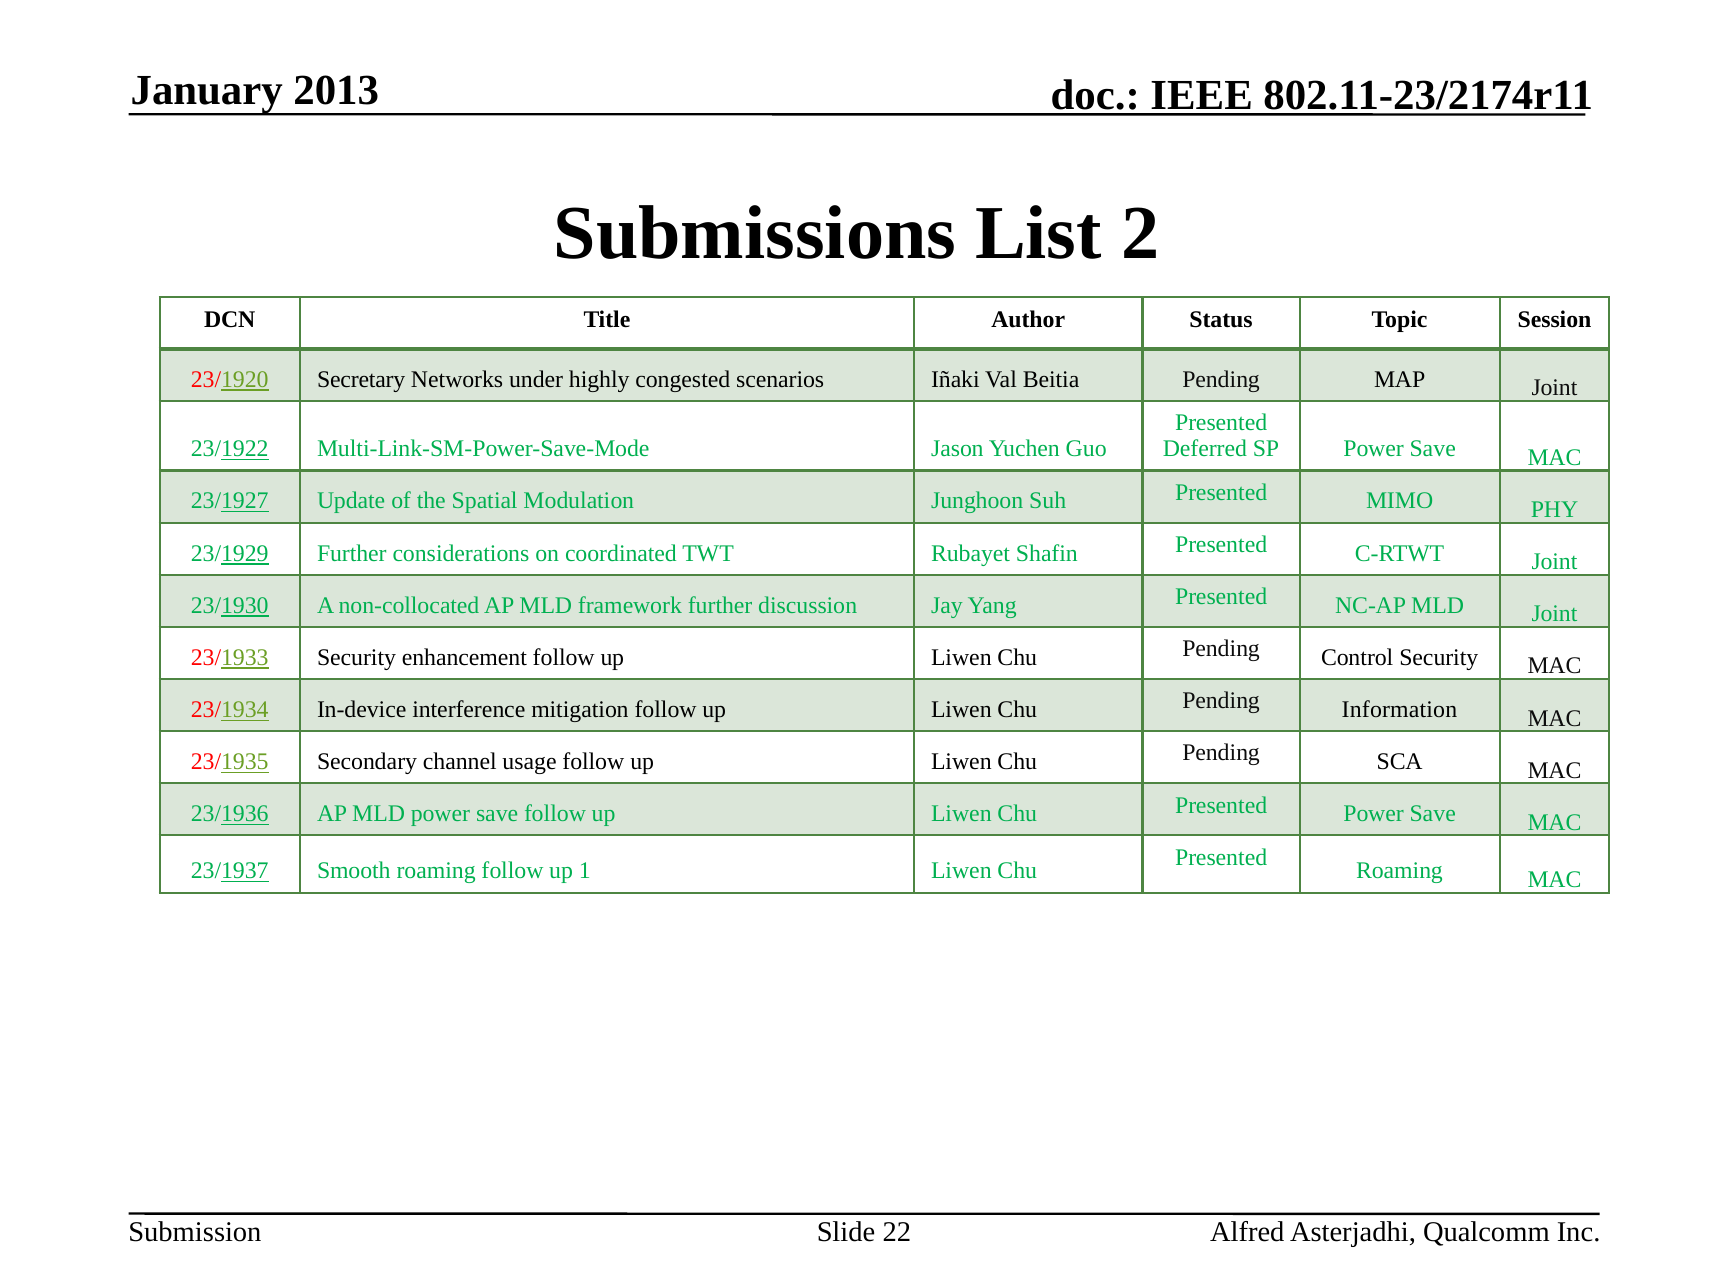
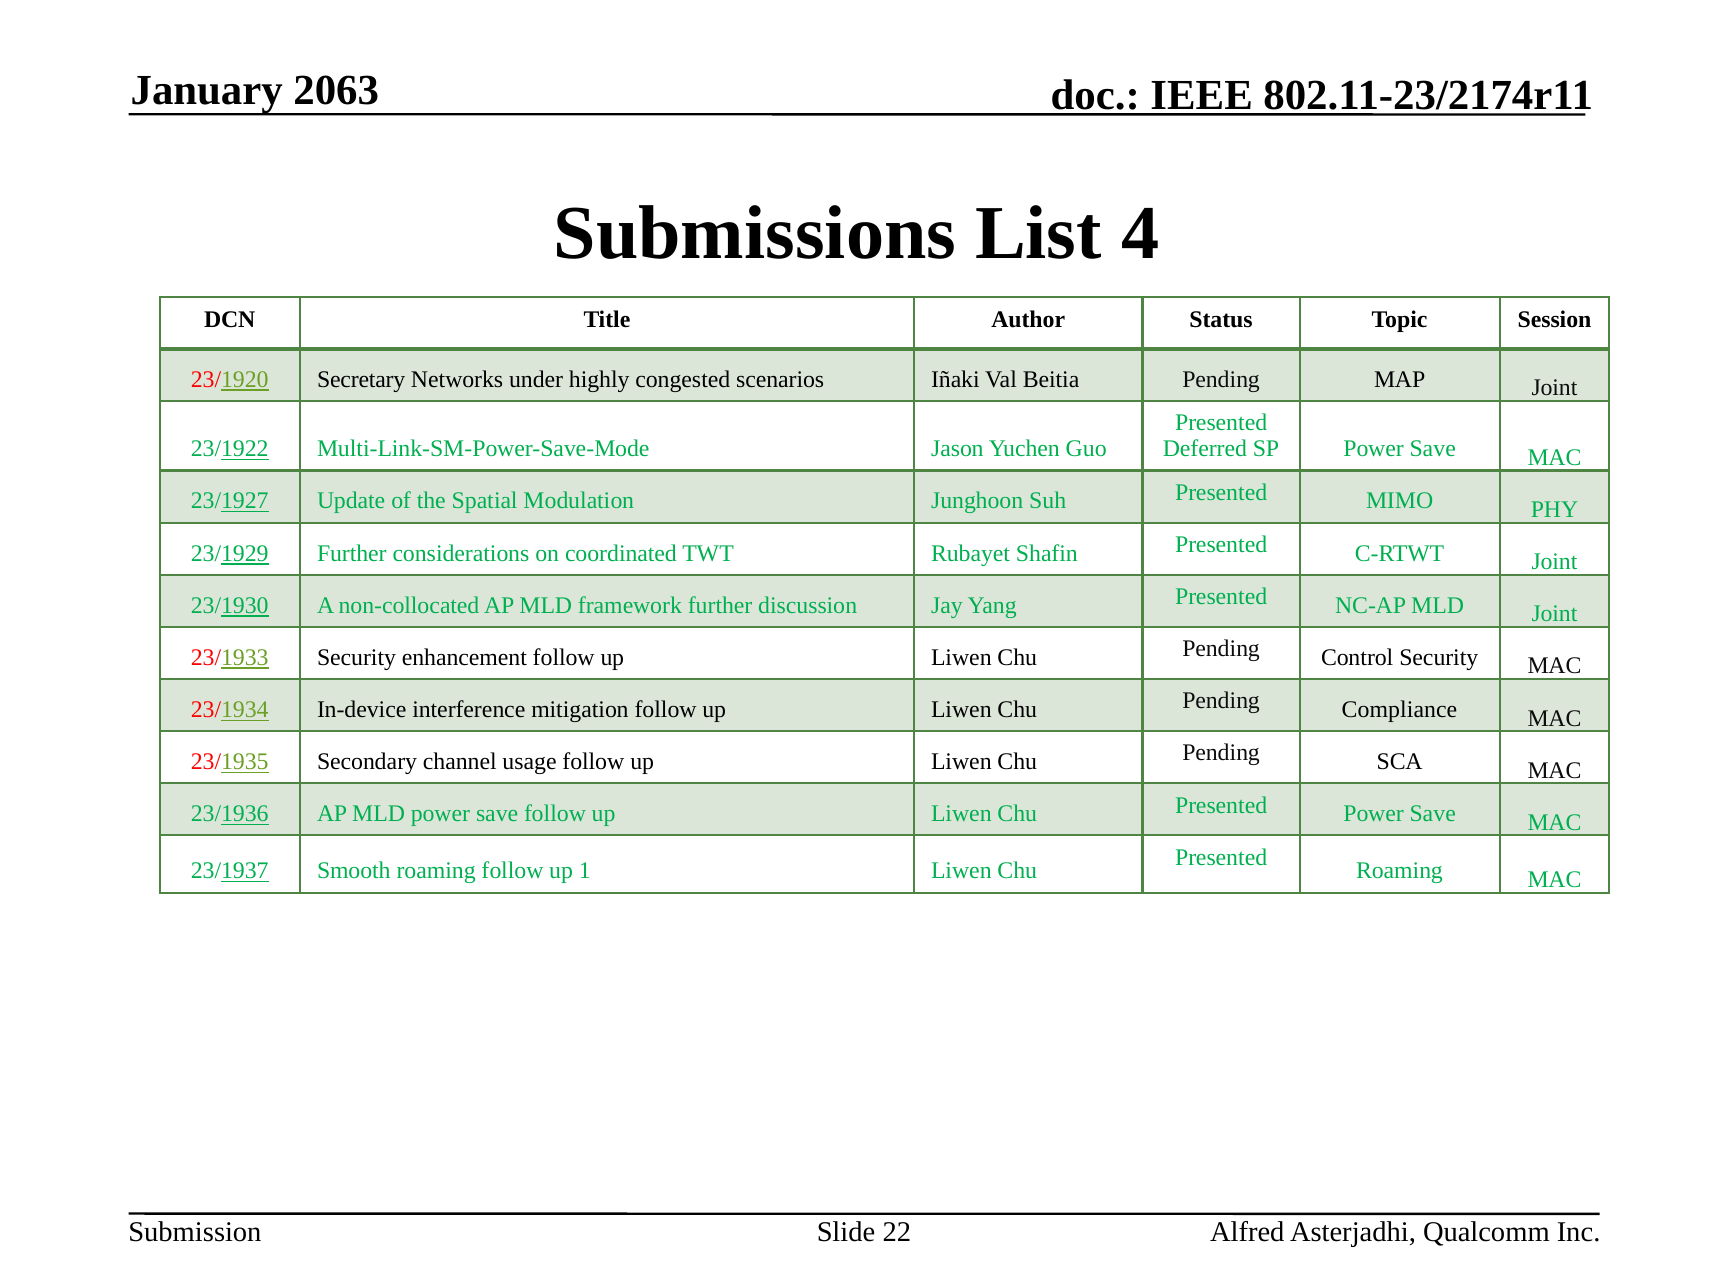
2013: 2013 -> 2063 (336, 91)
2: 2 -> 4 (1140, 234)
Information: Information -> Compliance (1400, 710)
